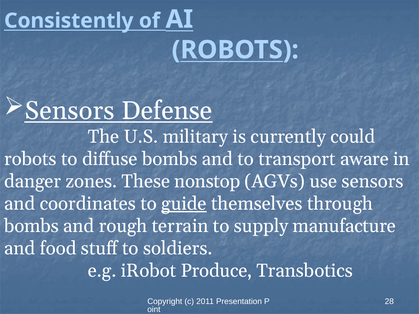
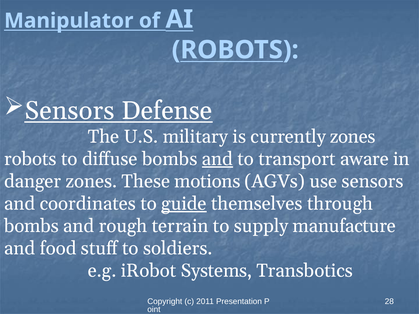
Consistently: Consistently -> Manipulator (69, 21)
currently could: could -> zones (353, 137)
and underline: none -> present (217, 159)
nonstop: nonstop -> motions (207, 182)
Produce: Produce -> Systems (216, 271)
